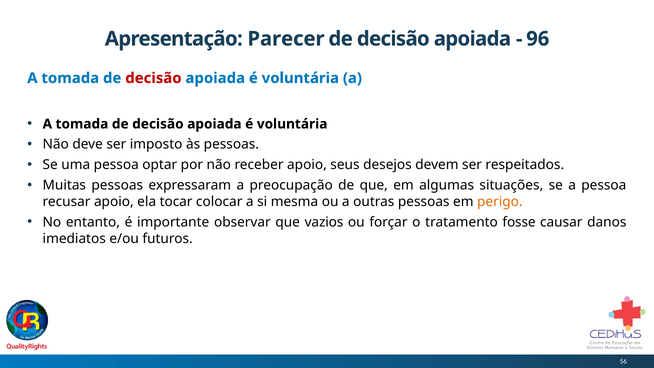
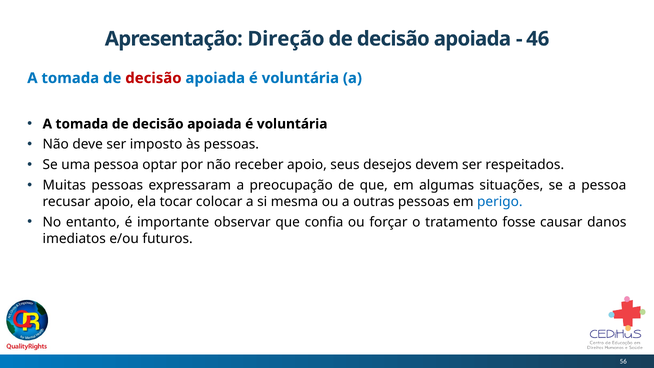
Parecer: Parecer -> Direção (286, 39)
96: 96 -> 46 (538, 39)
perigo colour: orange -> blue (500, 202)
vazios: vazios -> confia (324, 222)
